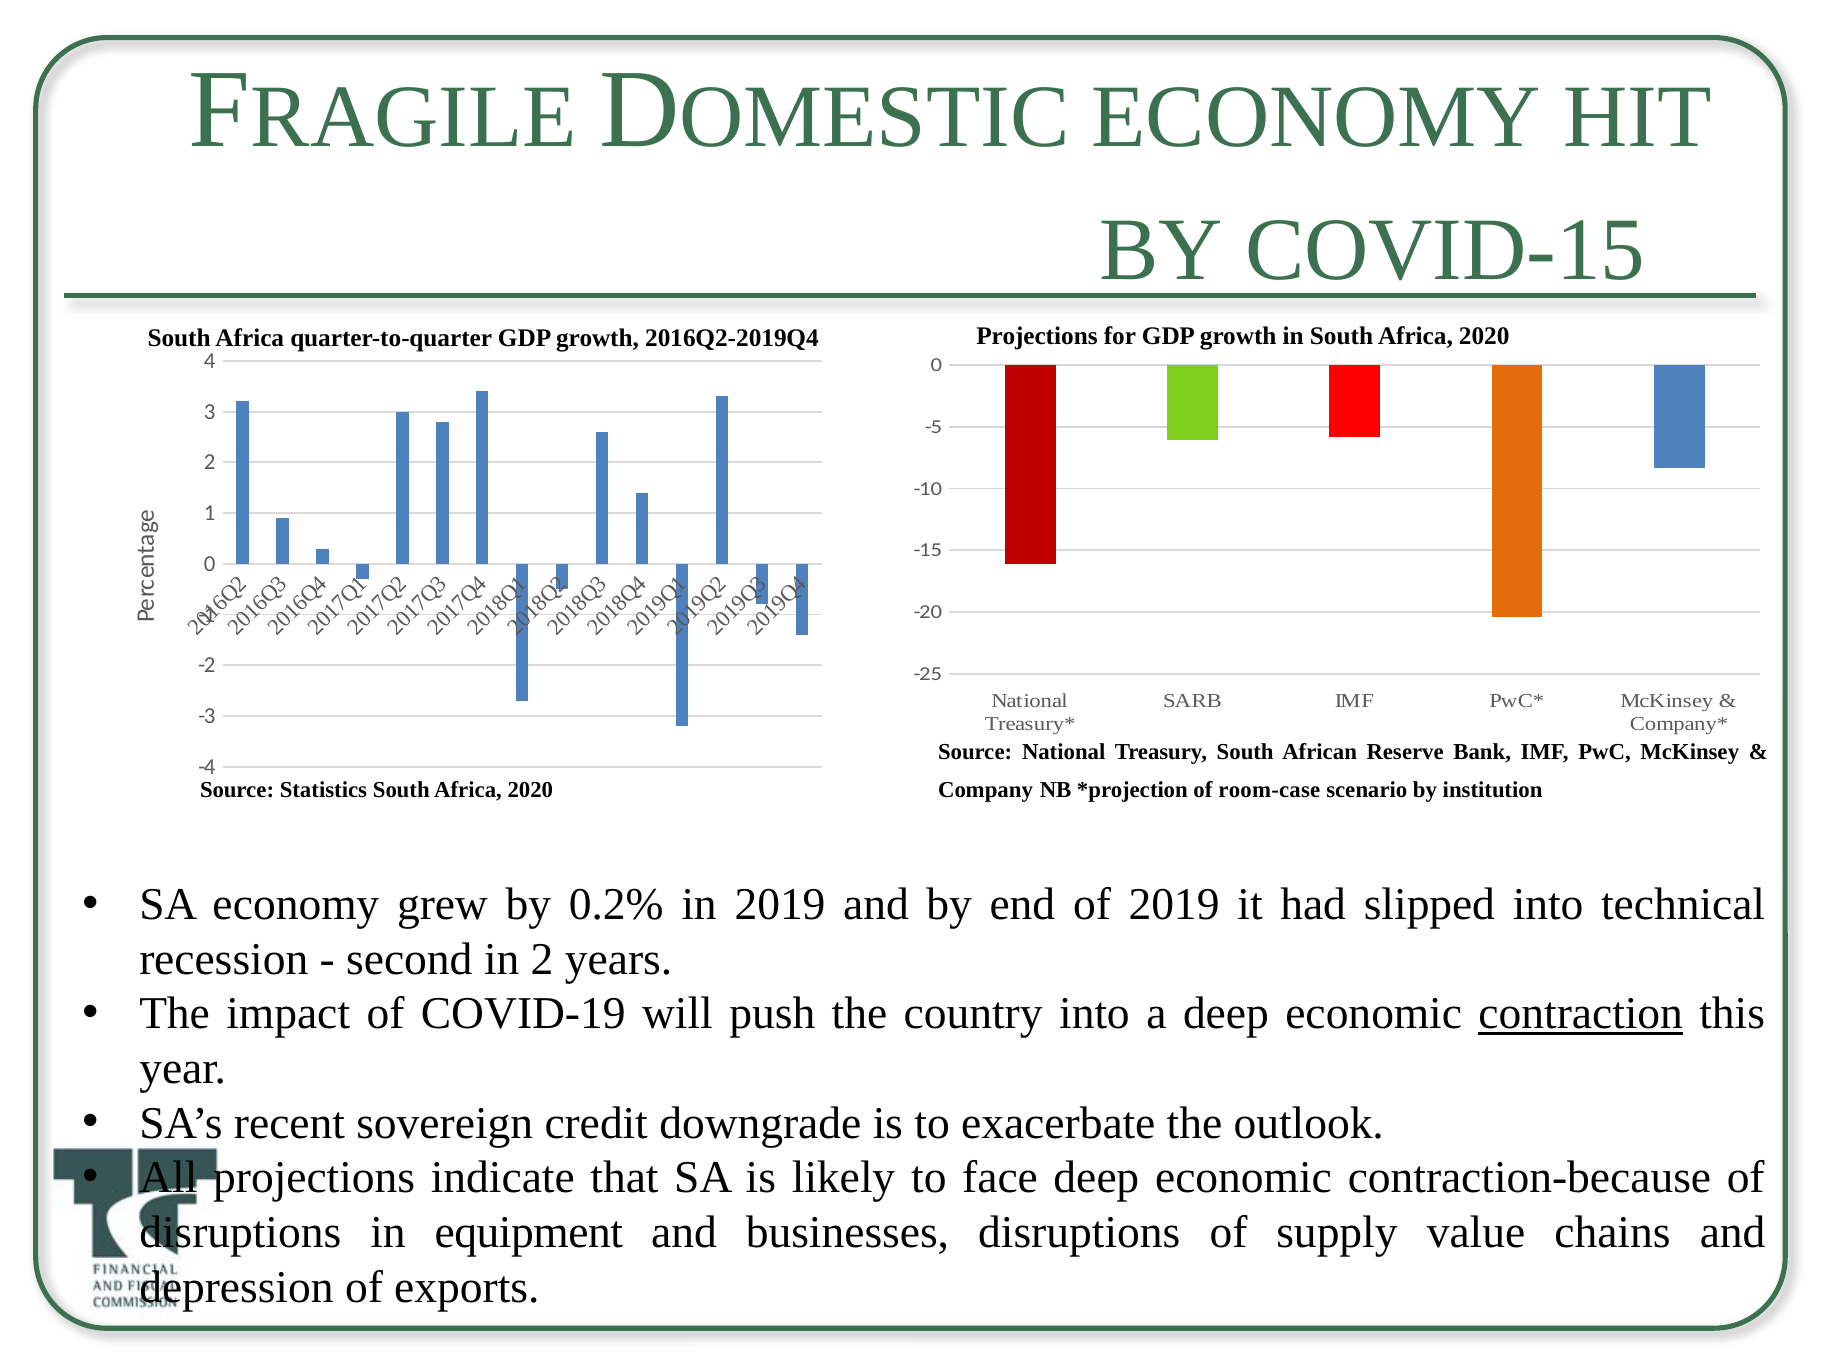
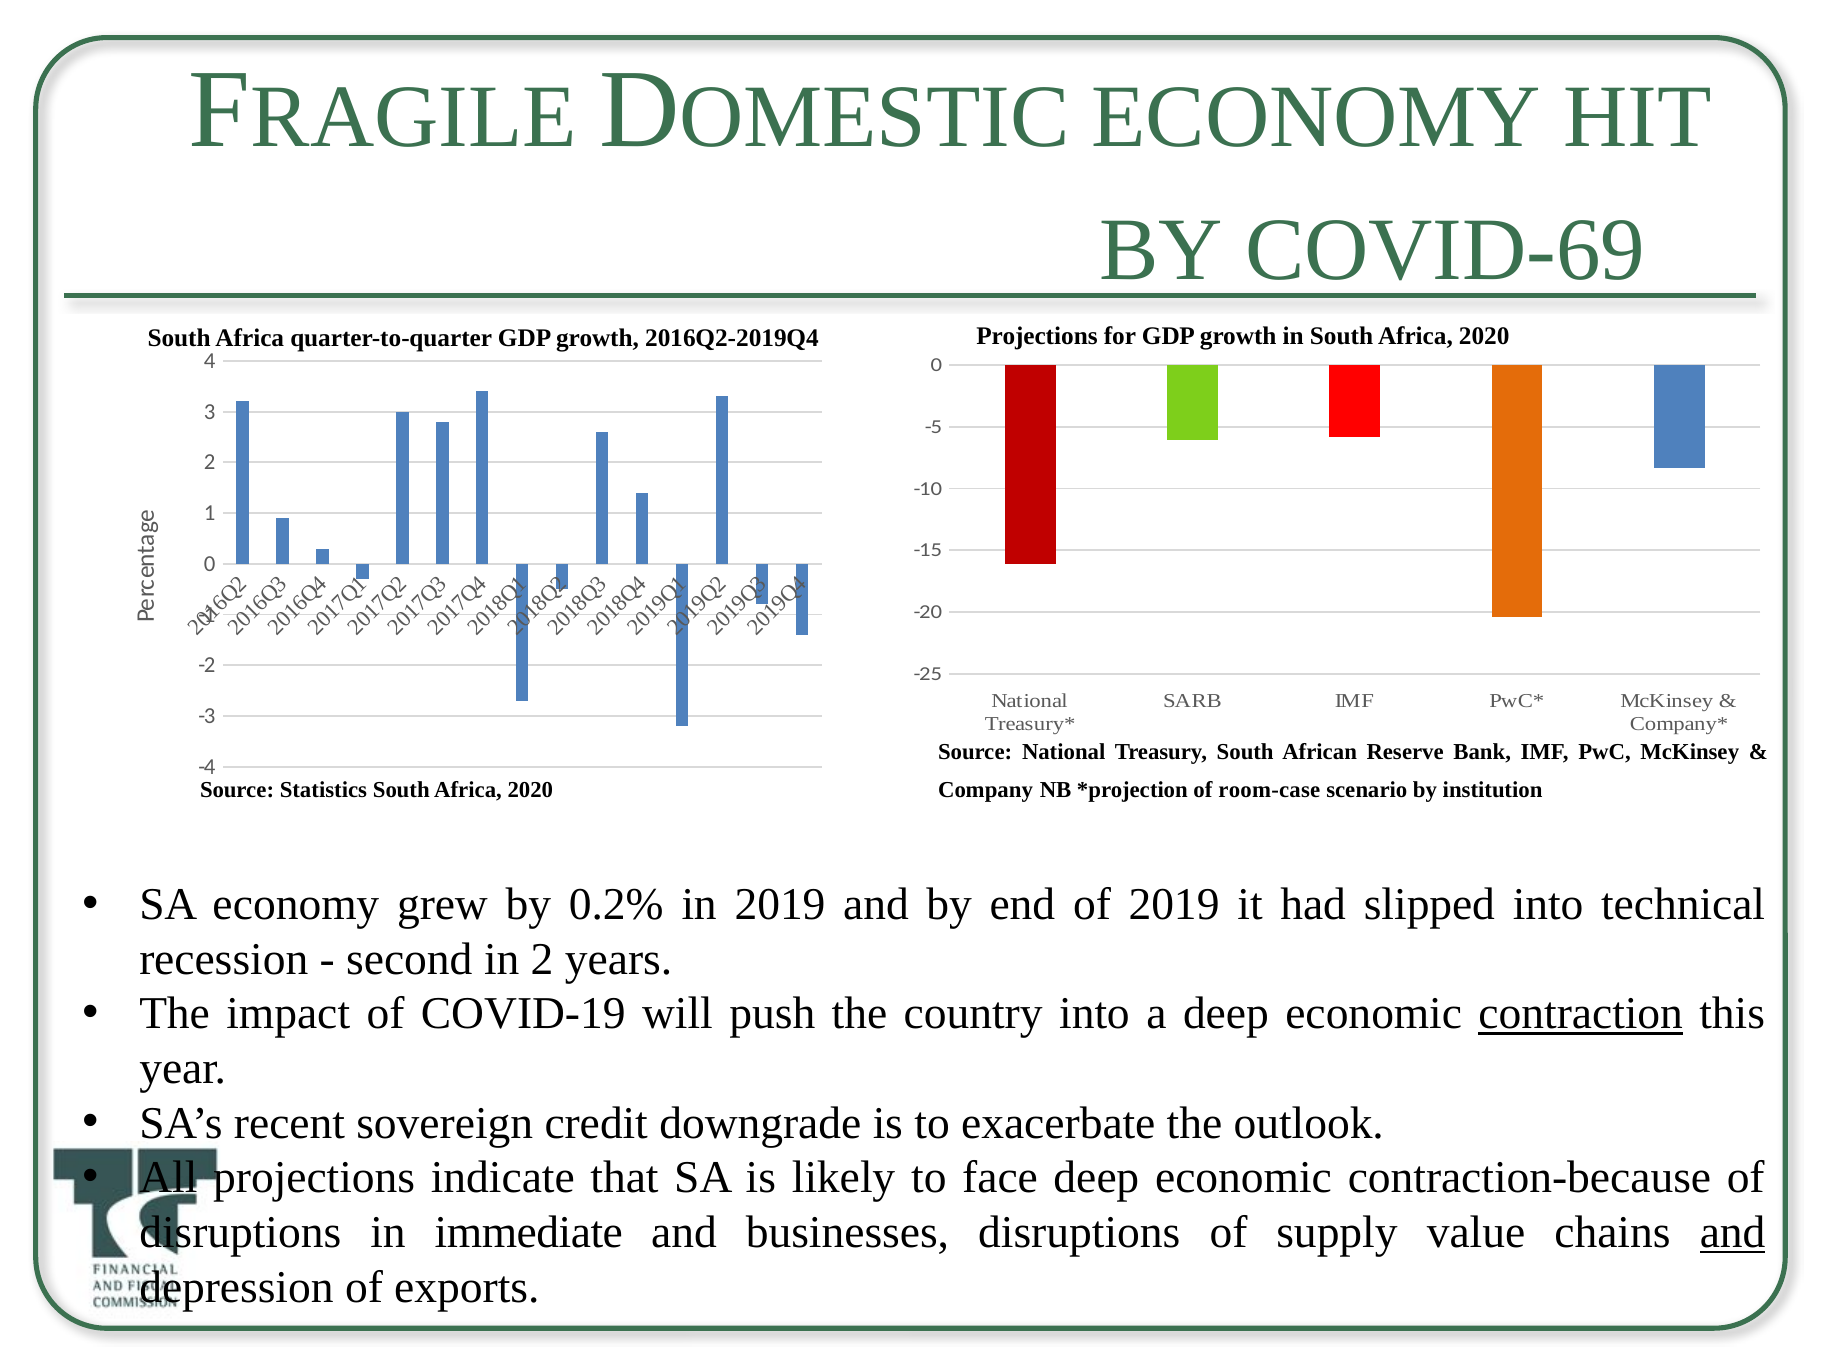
COVID-15: COVID-15 -> COVID-69 (1445, 250)
equipment: equipment -> immediate (529, 1232)
and underline: none -> present (1733, 1232)
